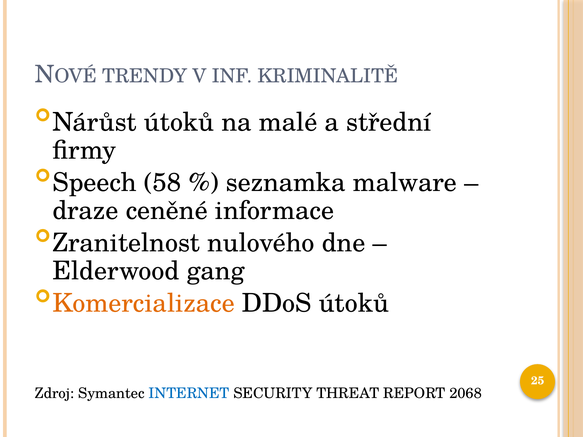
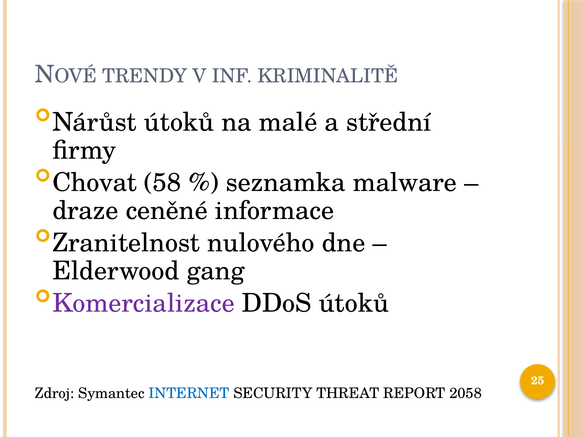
Speech: Speech -> Chovat (95, 183)
Komercializace colour: orange -> purple (144, 303)
2068: 2068 -> 2058 (466, 394)
